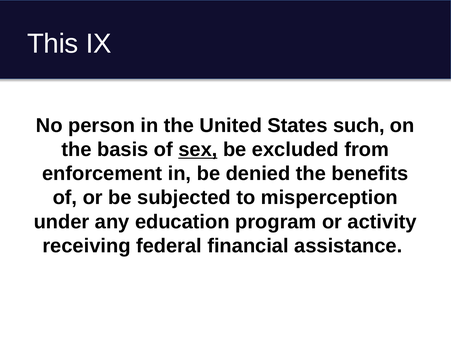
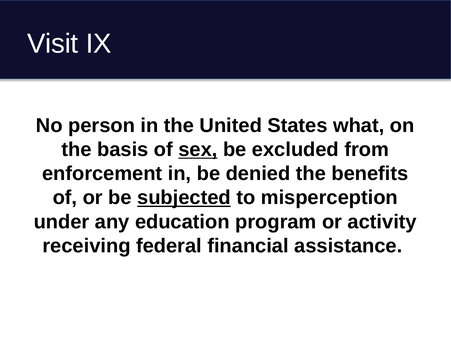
This: This -> Visit (53, 44)
such: such -> what (359, 126)
subjected underline: none -> present (184, 198)
